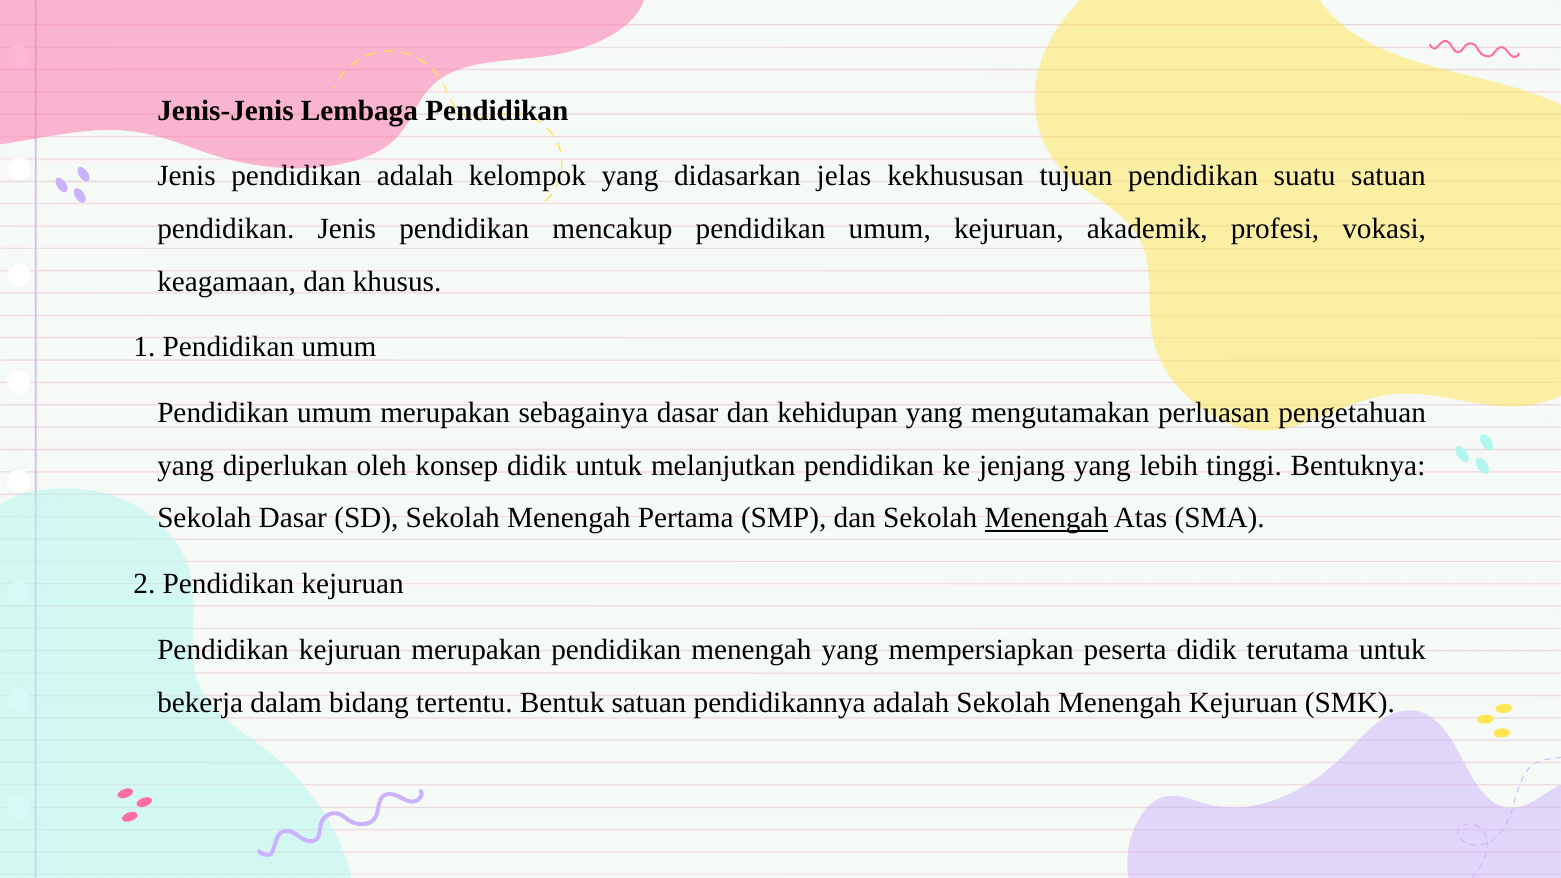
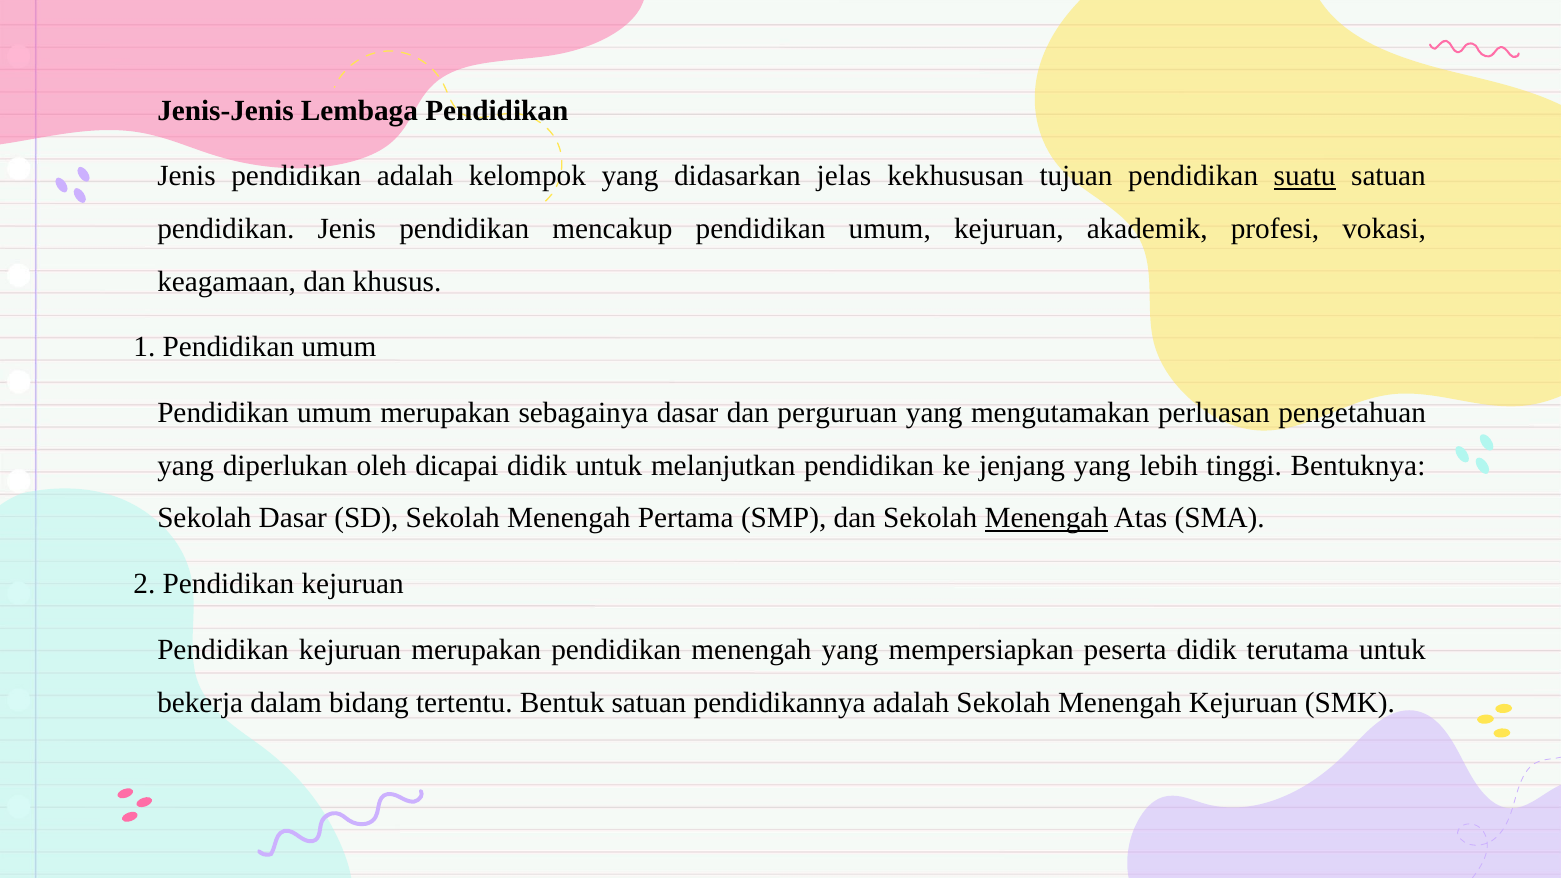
suatu underline: none -> present (1305, 176)
kehidupan: kehidupan -> perguruan (837, 413)
konsep: konsep -> dicapai (457, 466)
